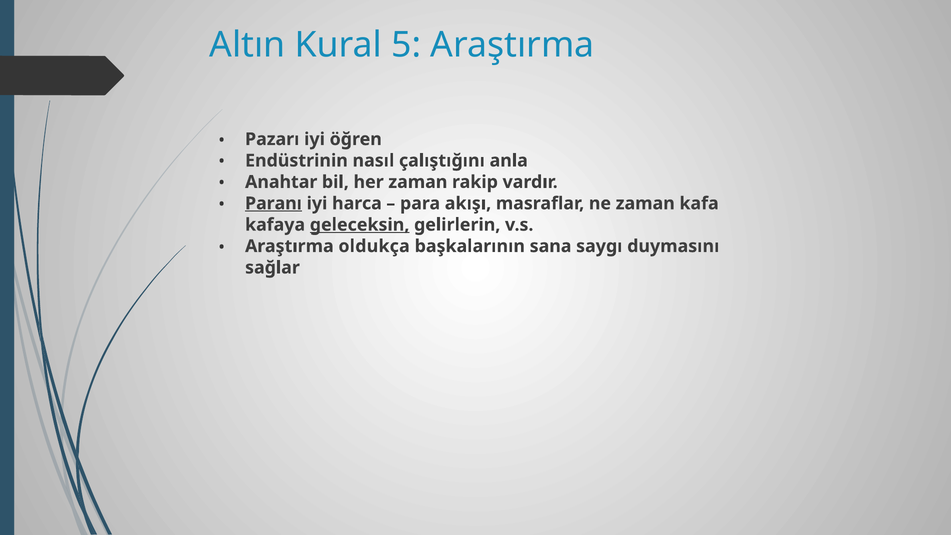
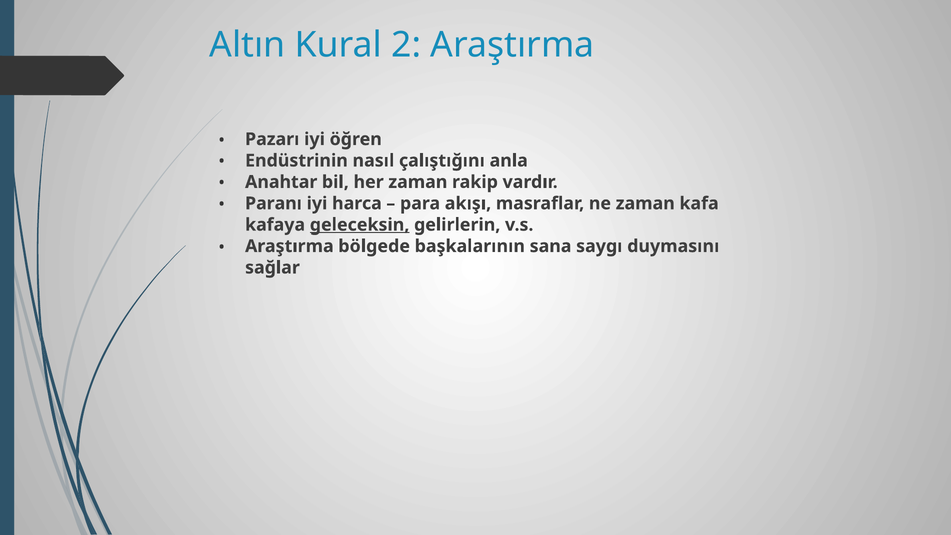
5: 5 -> 2 (406, 45)
Paranı underline: present -> none (274, 203)
oldukça: oldukça -> bölgede (374, 246)
